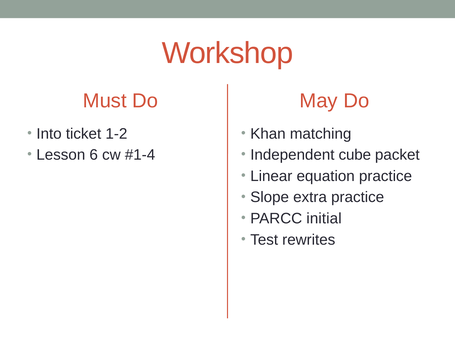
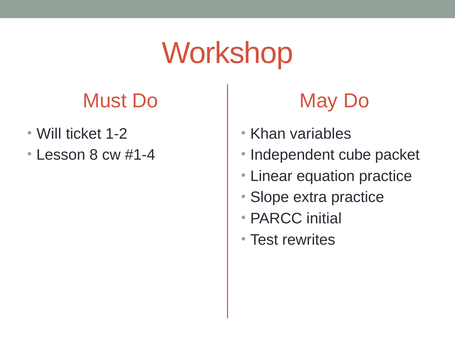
Into: Into -> Will (49, 134)
matching: matching -> variables (321, 134)
6: 6 -> 8 (94, 155)
